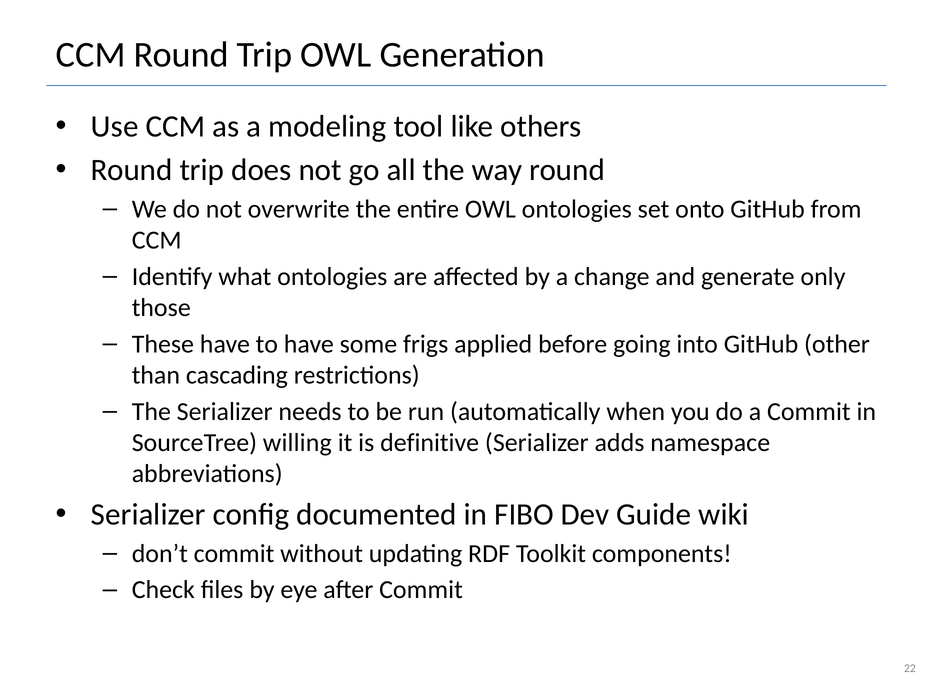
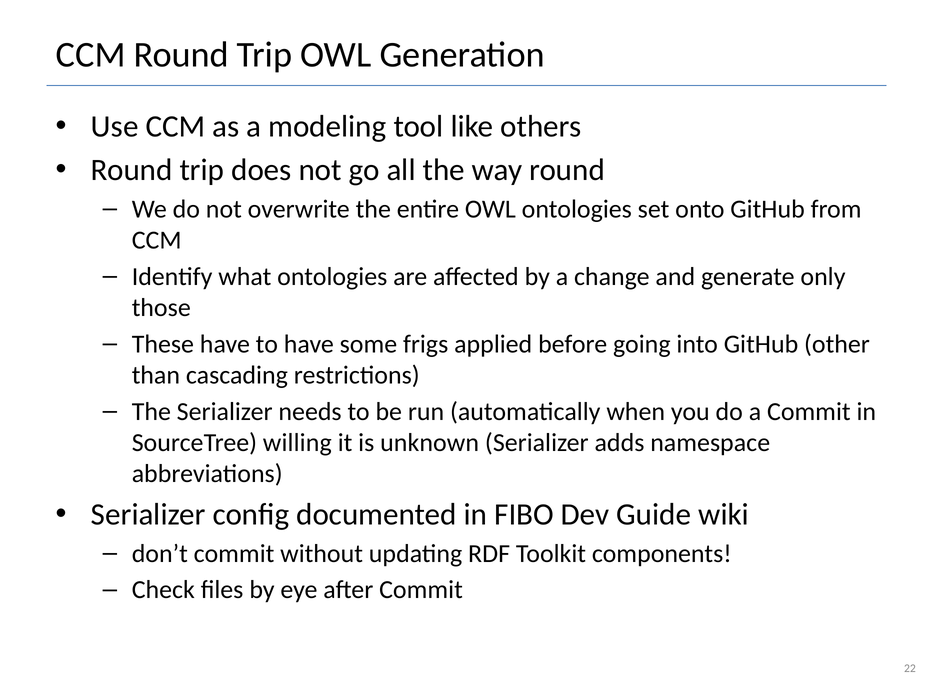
definitive: definitive -> unknown (430, 442)
